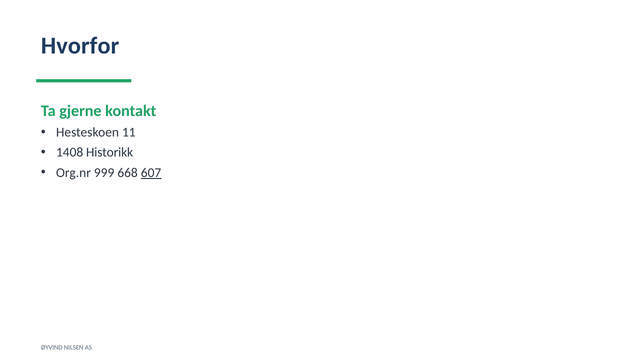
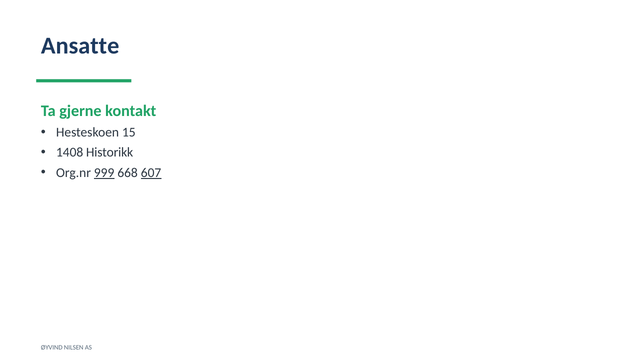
Hvorfor: Hvorfor -> Ansatte (80, 46)
11: 11 -> 15 (129, 132)
999 underline: none -> present (104, 173)
